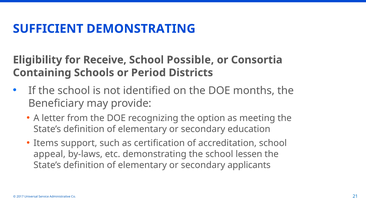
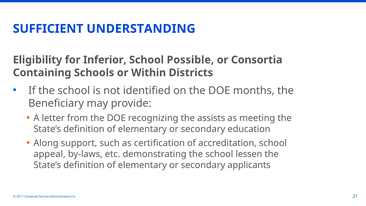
SUFFICIENT DEMONSTRATING: DEMONSTRATING -> UNDERSTANDING (141, 29)
Receive: Receive -> Inferior (105, 60)
Period: Period -> Within (149, 73)
option: option -> assists (211, 118)
Items: Items -> Along (46, 143)
